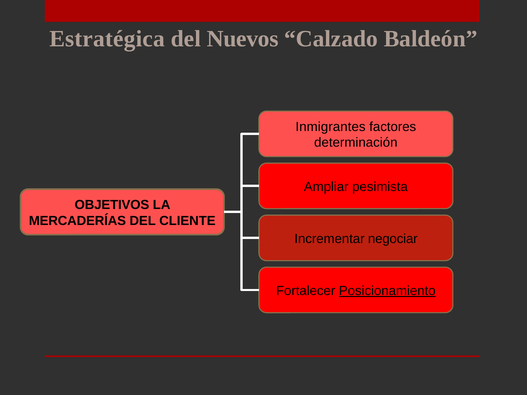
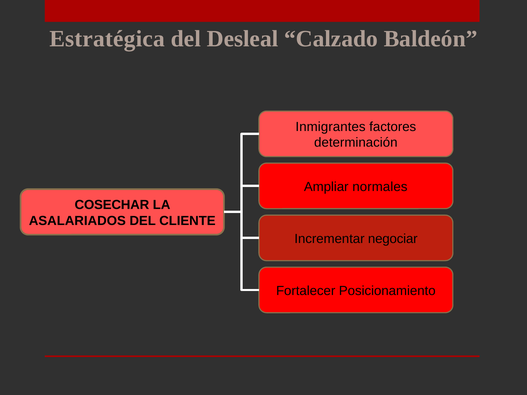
Nuevos: Nuevos -> Desleal (243, 39)
pesimista: pesimista -> normales (380, 187)
OBJETIVOS: OBJETIVOS -> COSECHAR (112, 205)
MERCADERÍAS: MERCADERÍAS -> ASALARIADOS (77, 221)
Posicionamiento underline: present -> none (387, 291)
